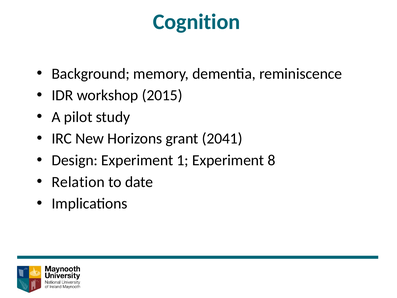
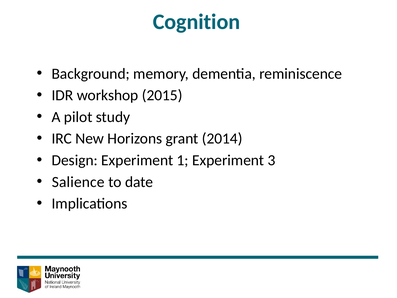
2041: 2041 -> 2014 (222, 139)
8: 8 -> 3 (271, 160)
Relation: Relation -> Salience (78, 182)
